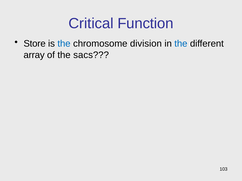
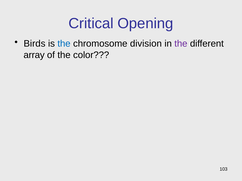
Function: Function -> Opening (145, 23)
Store: Store -> Birds (35, 44)
the colour: blue -> purple (181, 44)
sacs: sacs -> color (91, 55)
